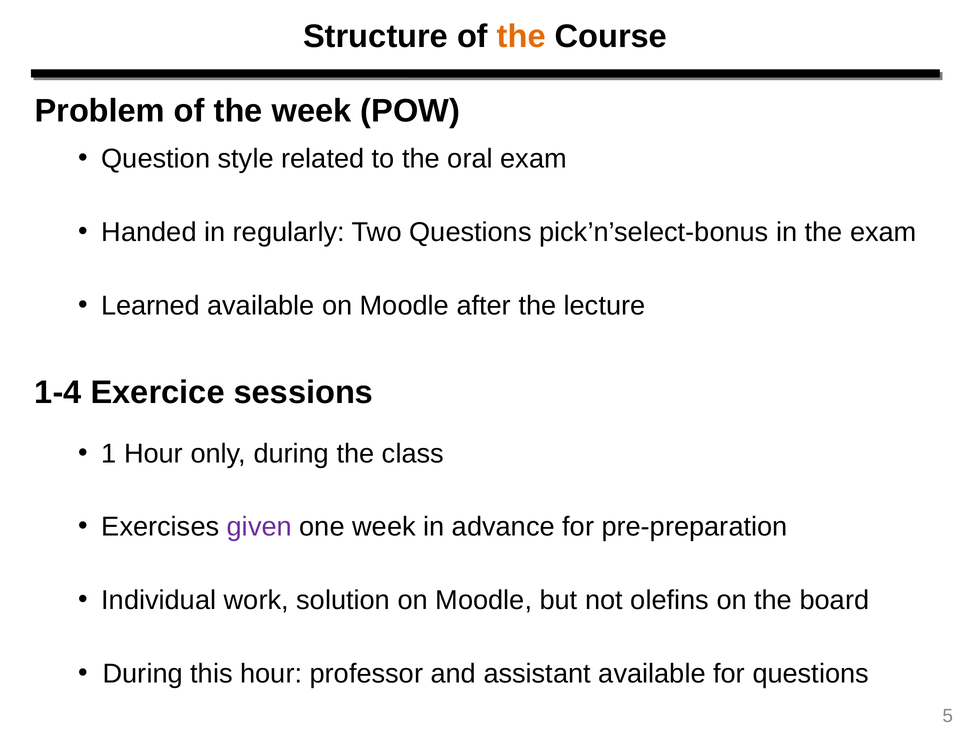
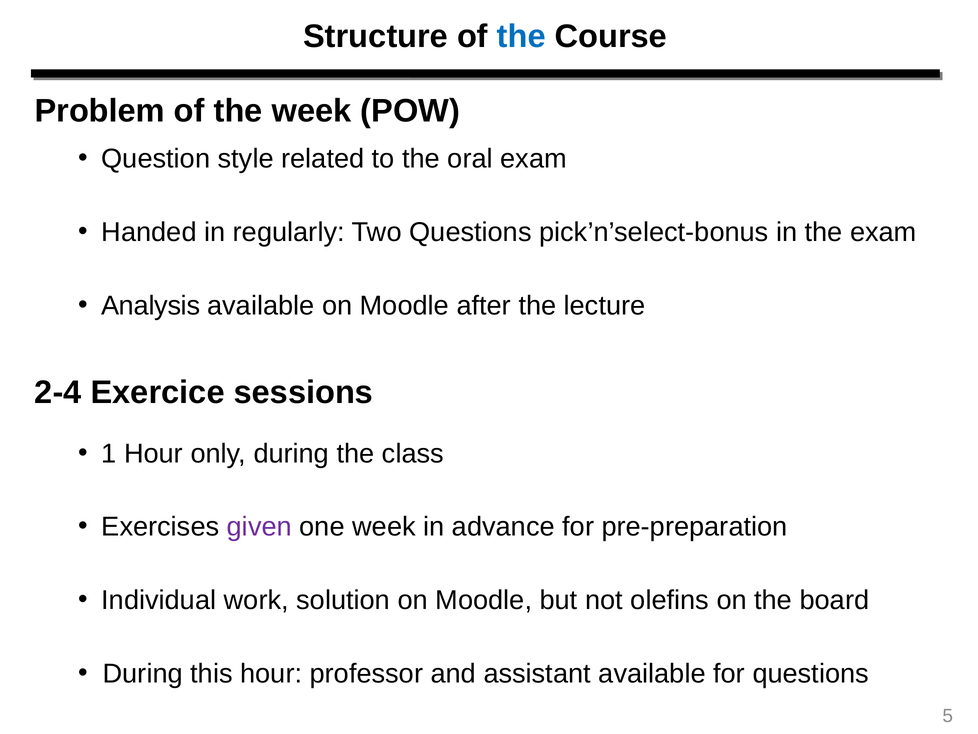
the colour: orange -> blue (521, 36)
Learned: Learned -> Analysis (151, 305)
1-4: 1-4 -> 2-4 (58, 392)
